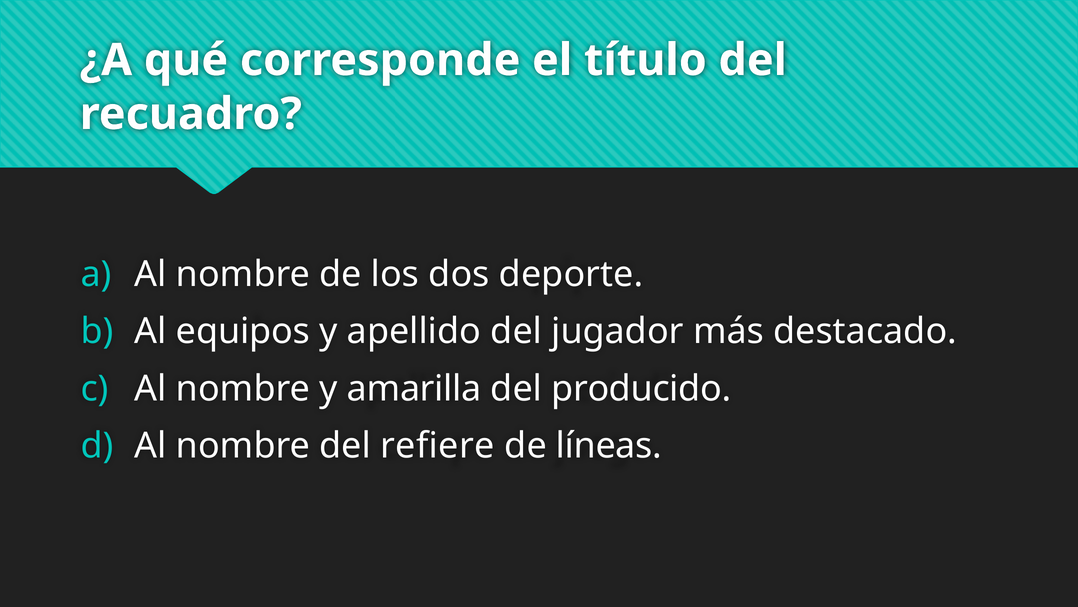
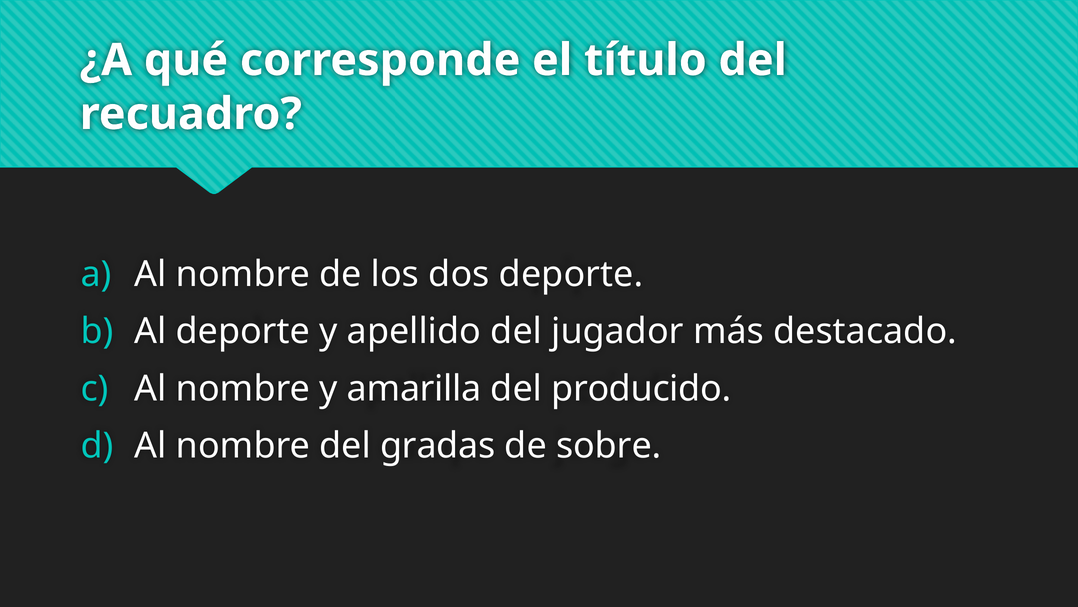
Al equipos: equipos -> deporte (243, 331)
refiere: refiere -> gradas (438, 445)
líneas: líneas -> sobre (609, 445)
